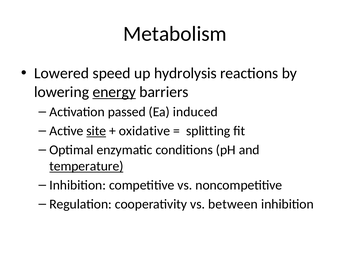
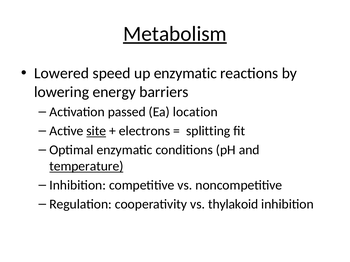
Metabolism underline: none -> present (175, 34)
up hydrolysis: hydrolysis -> enzymatic (185, 73)
energy underline: present -> none (114, 92)
induced: induced -> location (195, 112)
oxidative: oxidative -> electrons (145, 131)
between: between -> thylakoid (233, 205)
